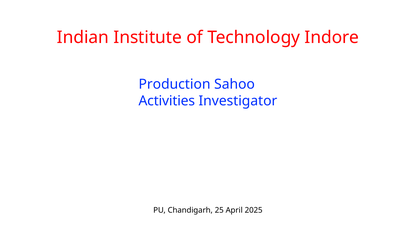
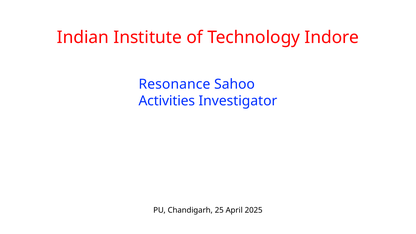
Production: Production -> Resonance (174, 84)
